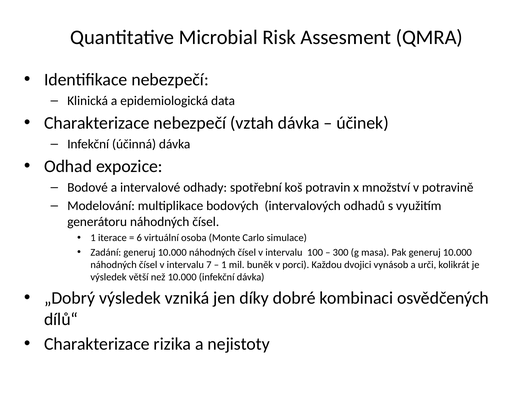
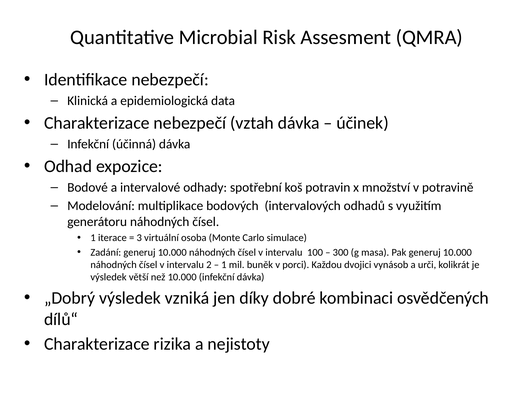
6: 6 -> 3 (139, 238)
7: 7 -> 2 (209, 265)
